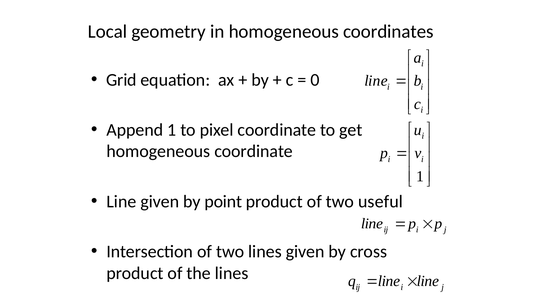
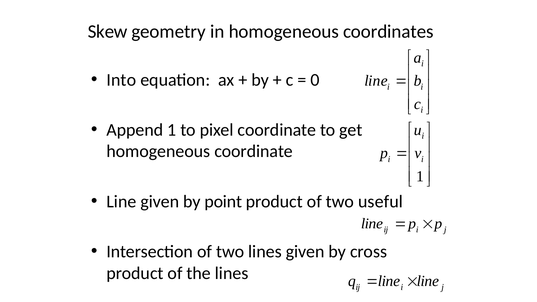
Local: Local -> Skew (108, 32)
Grid: Grid -> Into (121, 80)
